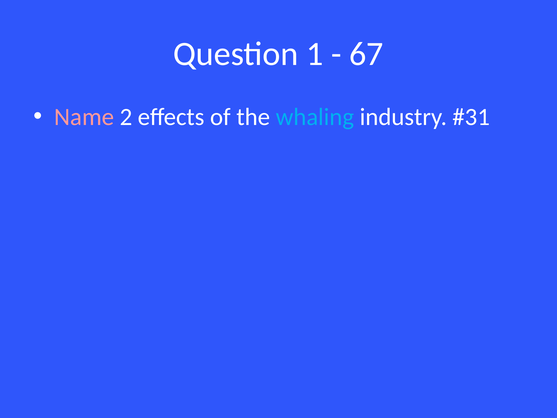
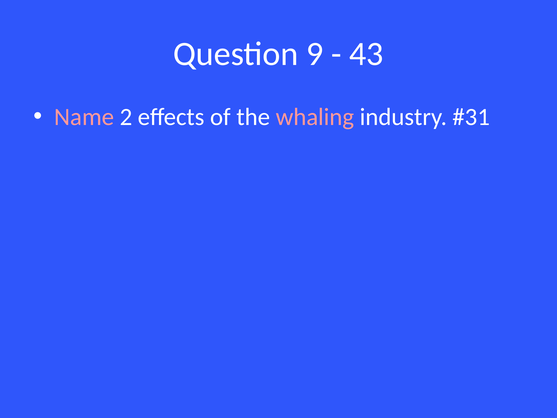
1: 1 -> 9 (315, 54)
67: 67 -> 43 (366, 54)
whaling colour: light blue -> pink (315, 117)
